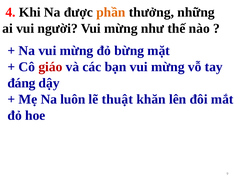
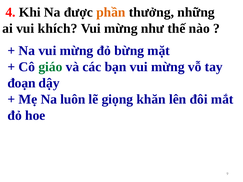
người: người -> khích (58, 28)
giáo colour: red -> green (50, 67)
đáng: đáng -> đoạn (21, 83)
thuật: thuật -> giọng (117, 99)
